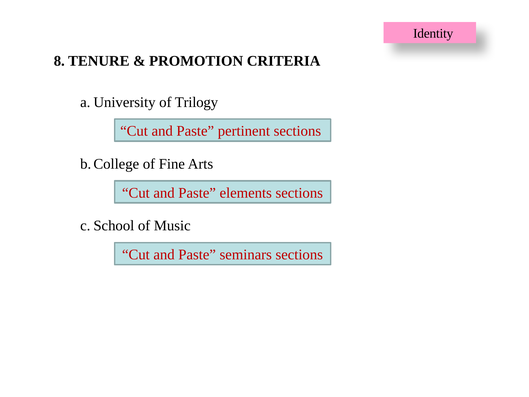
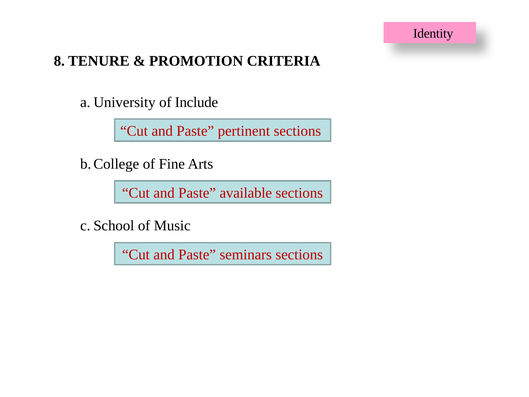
Trilogy: Trilogy -> Include (196, 102)
elements: elements -> available (246, 193)
